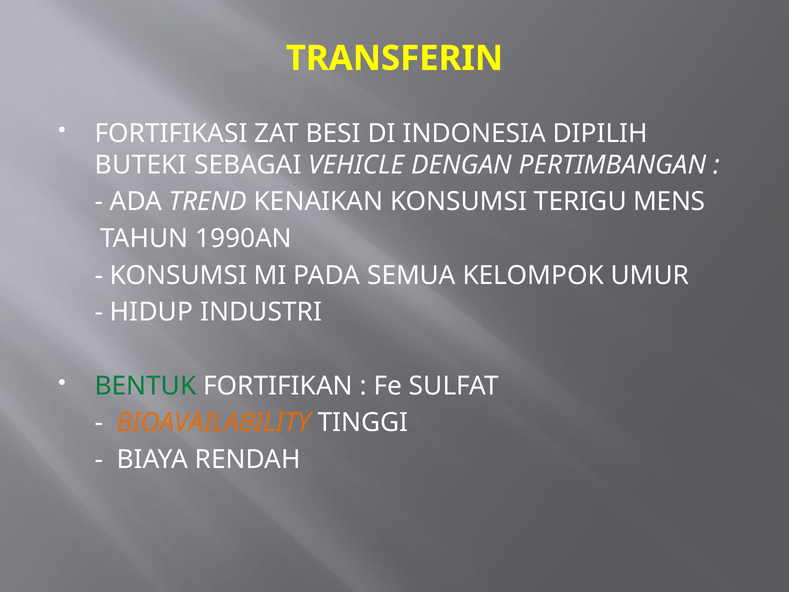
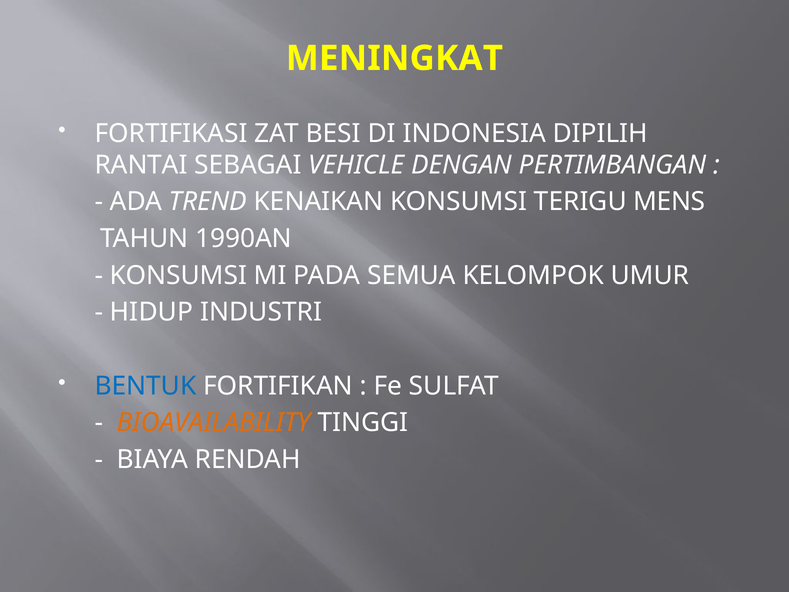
TRANSFERIN: TRANSFERIN -> MENINGKAT (394, 58)
BUTEKI: BUTEKI -> RANTAI (141, 165)
BENTUK colour: green -> blue (145, 386)
